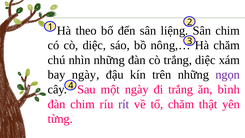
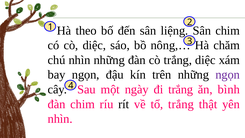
bay ngày: ngày -> ngọn (86, 75)
rít colour: purple -> black (124, 104)
tổ chăm: chăm -> trắng (181, 104)
từng: từng -> nhìn (60, 119)
